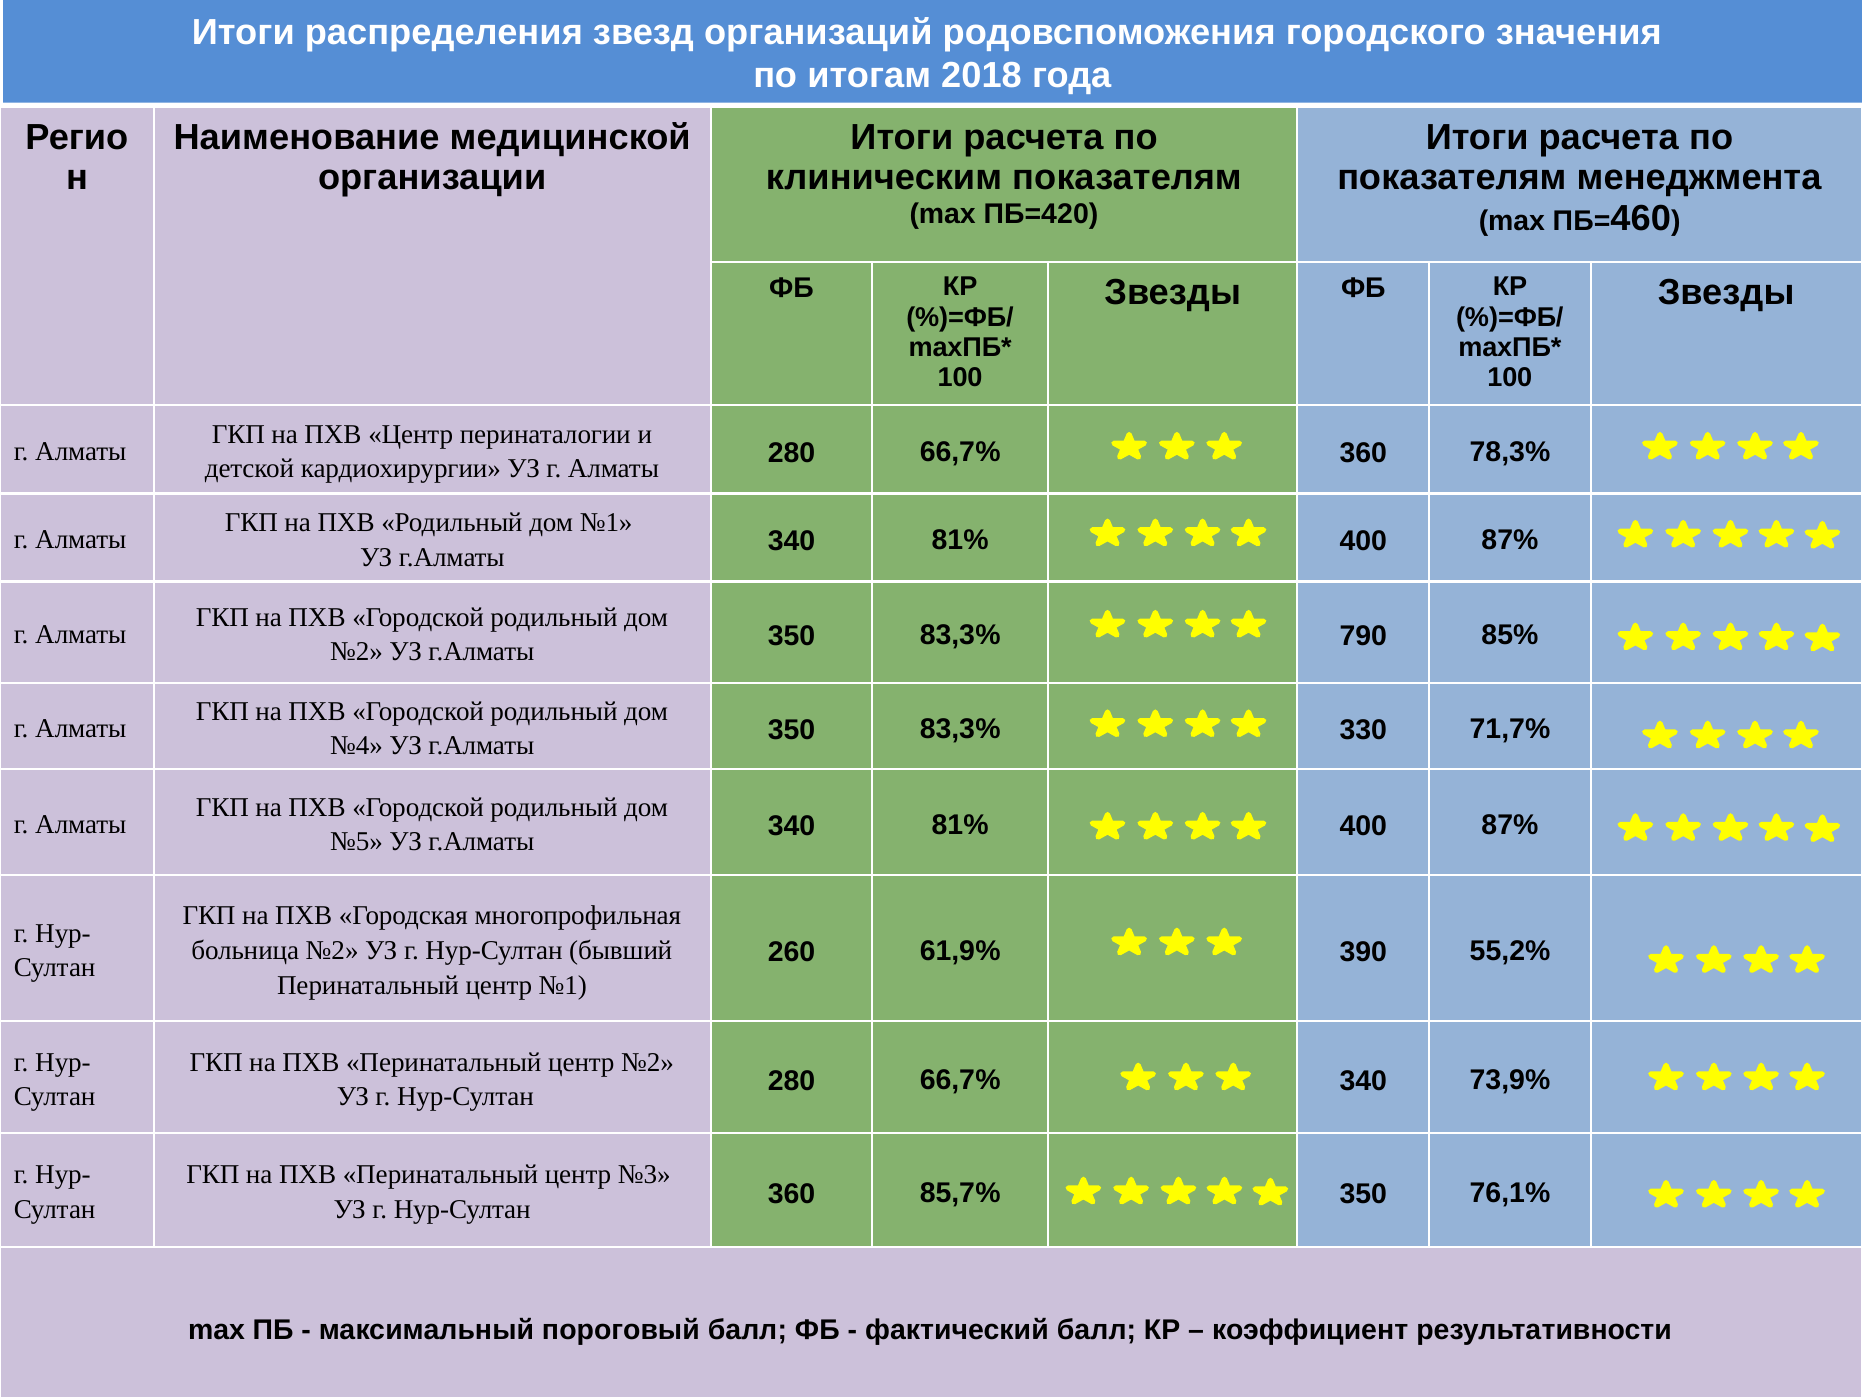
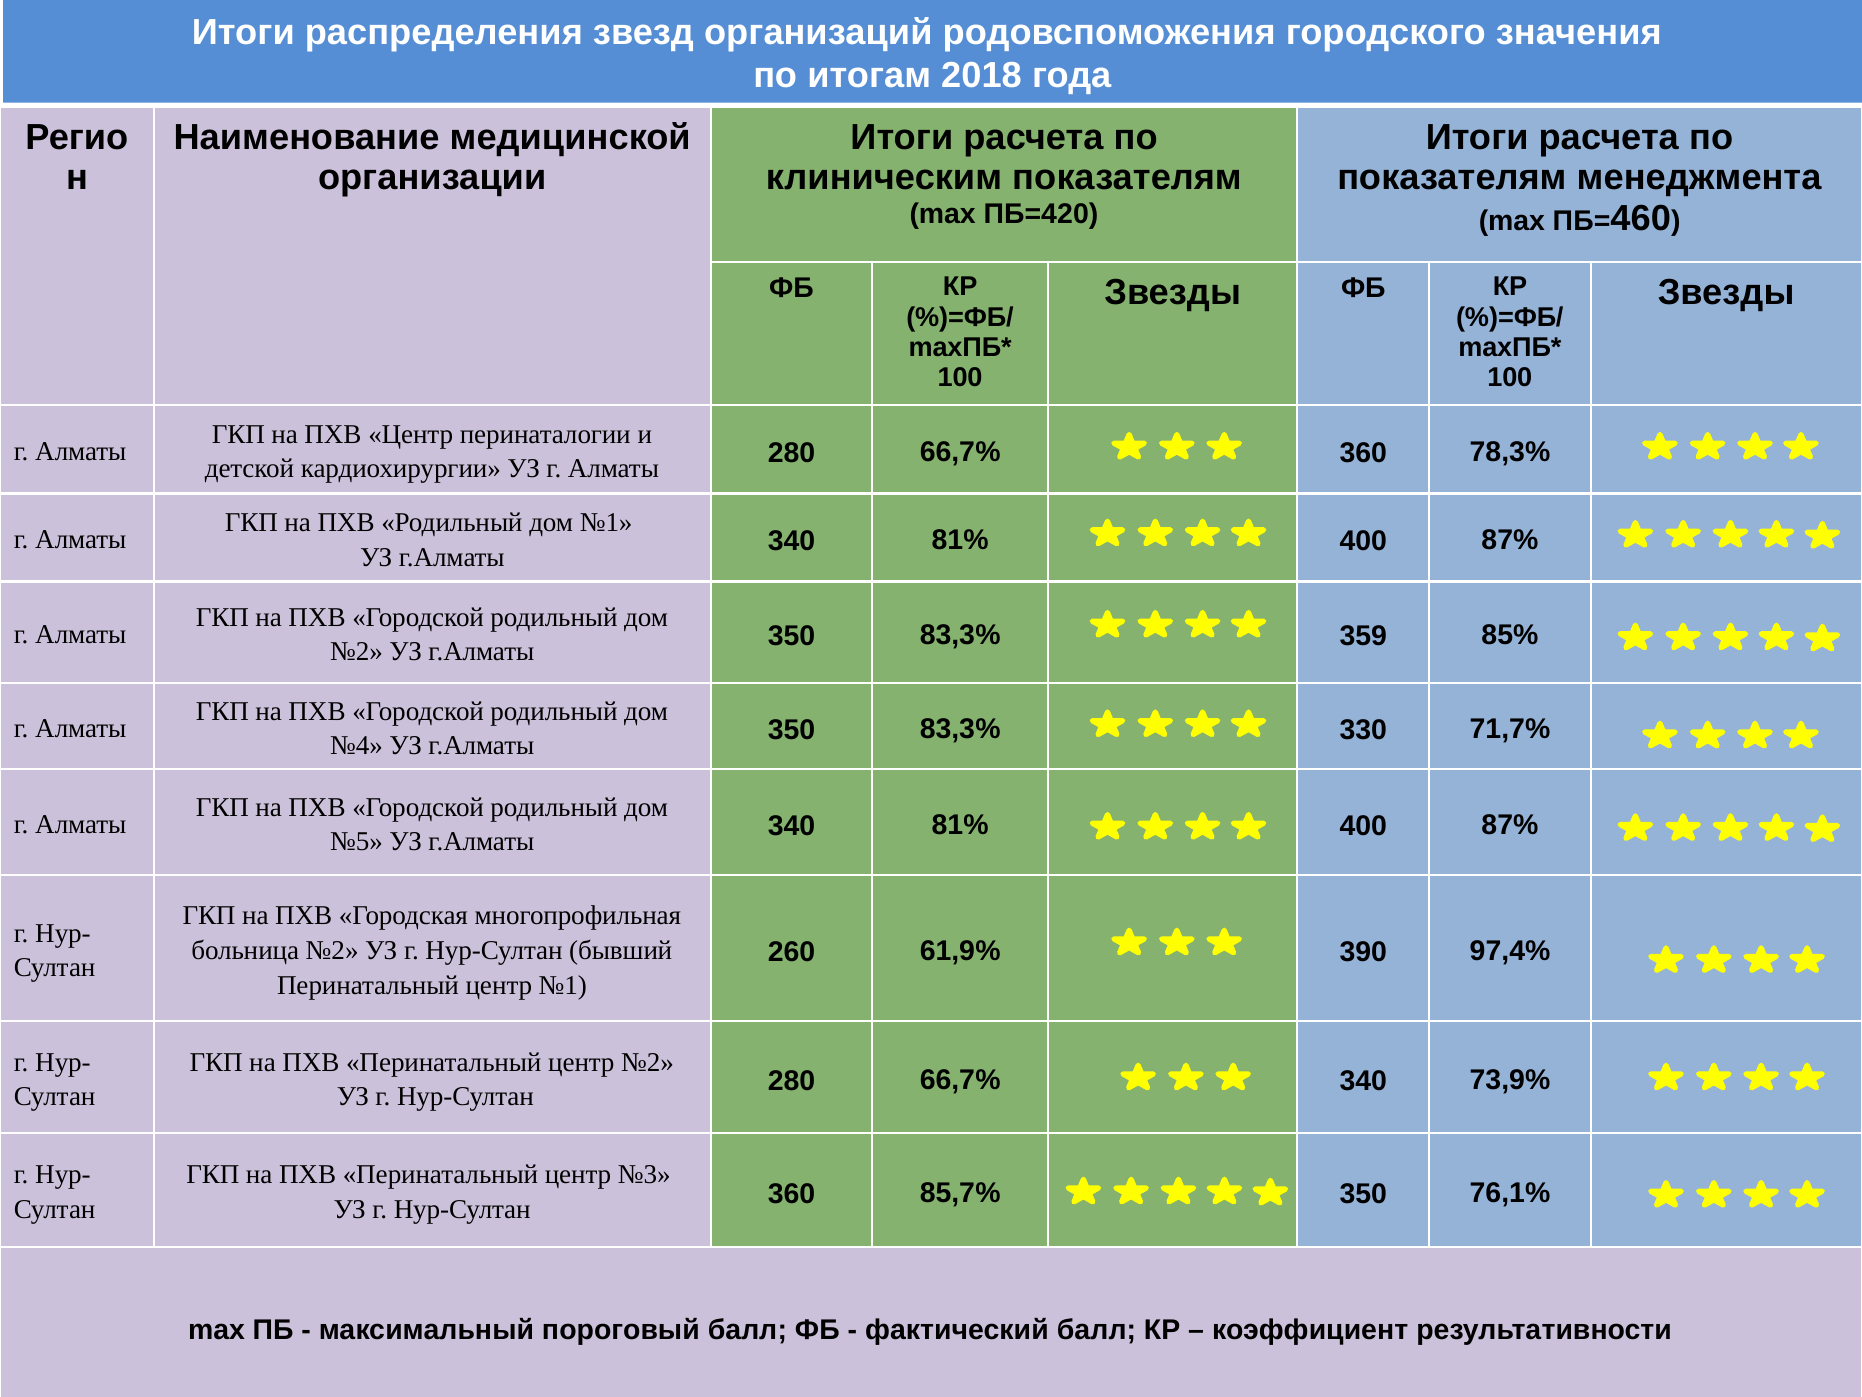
790: 790 -> 359 (1363, 636)
55,2%: 55,2% -> 97,4% (1510, 951)
